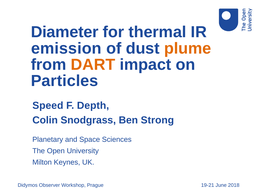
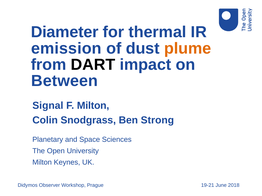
DART colour: orange -> black (93, 65)
Particles: Particles -> Between (65, 81)
Speed: Speed -> Signal (48, 106)
F Depth: Depth -> Milton (93, 106)
